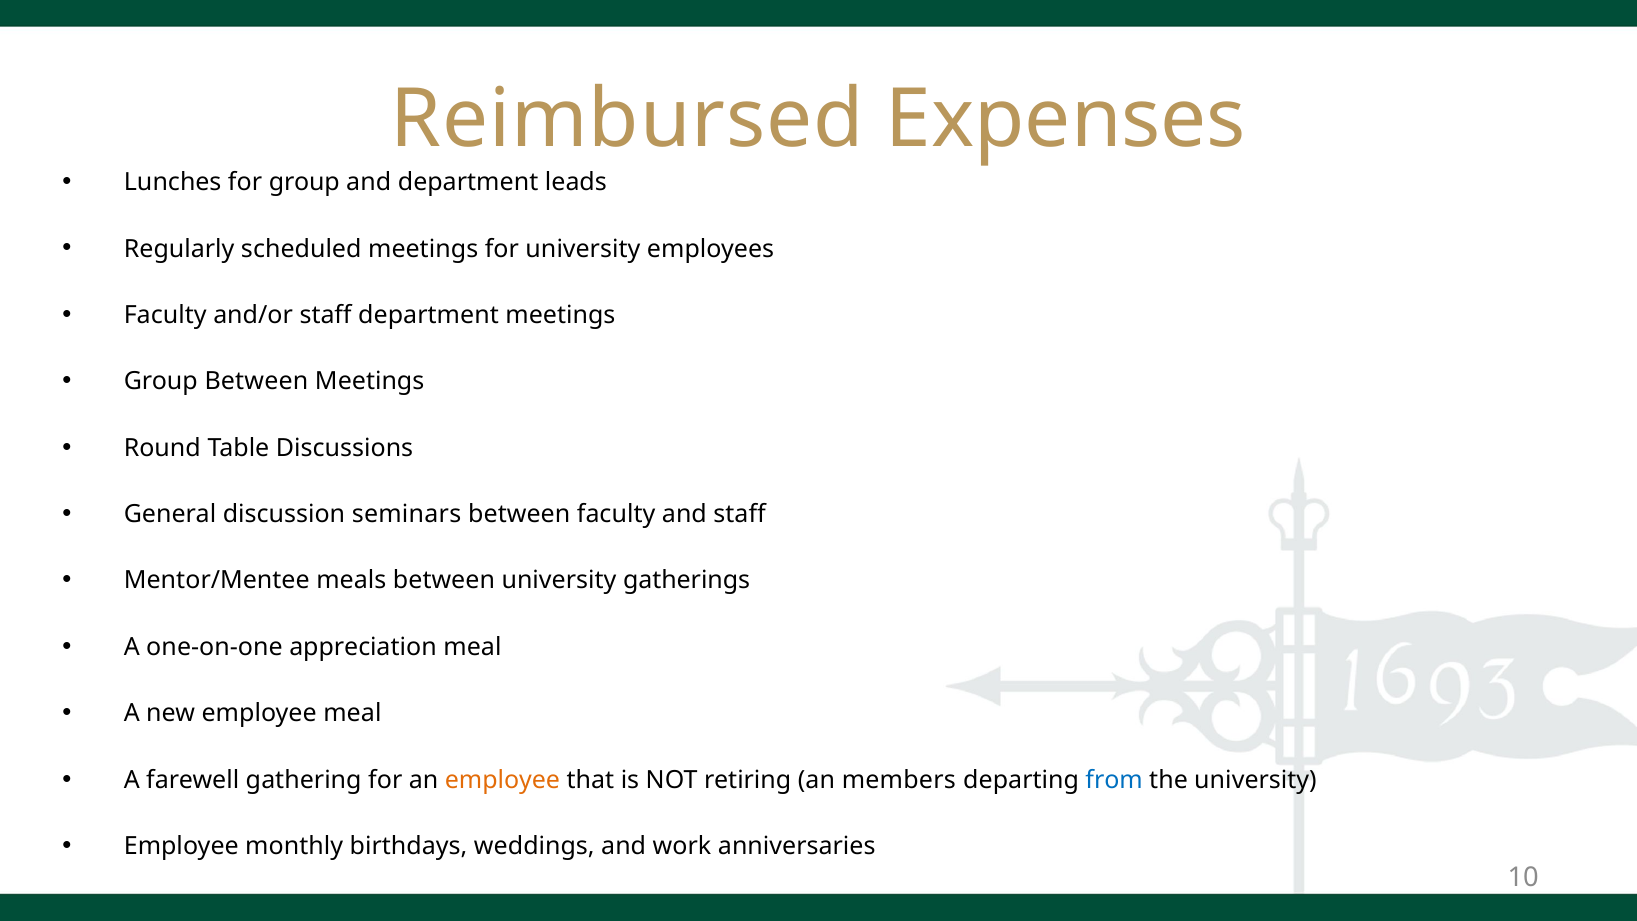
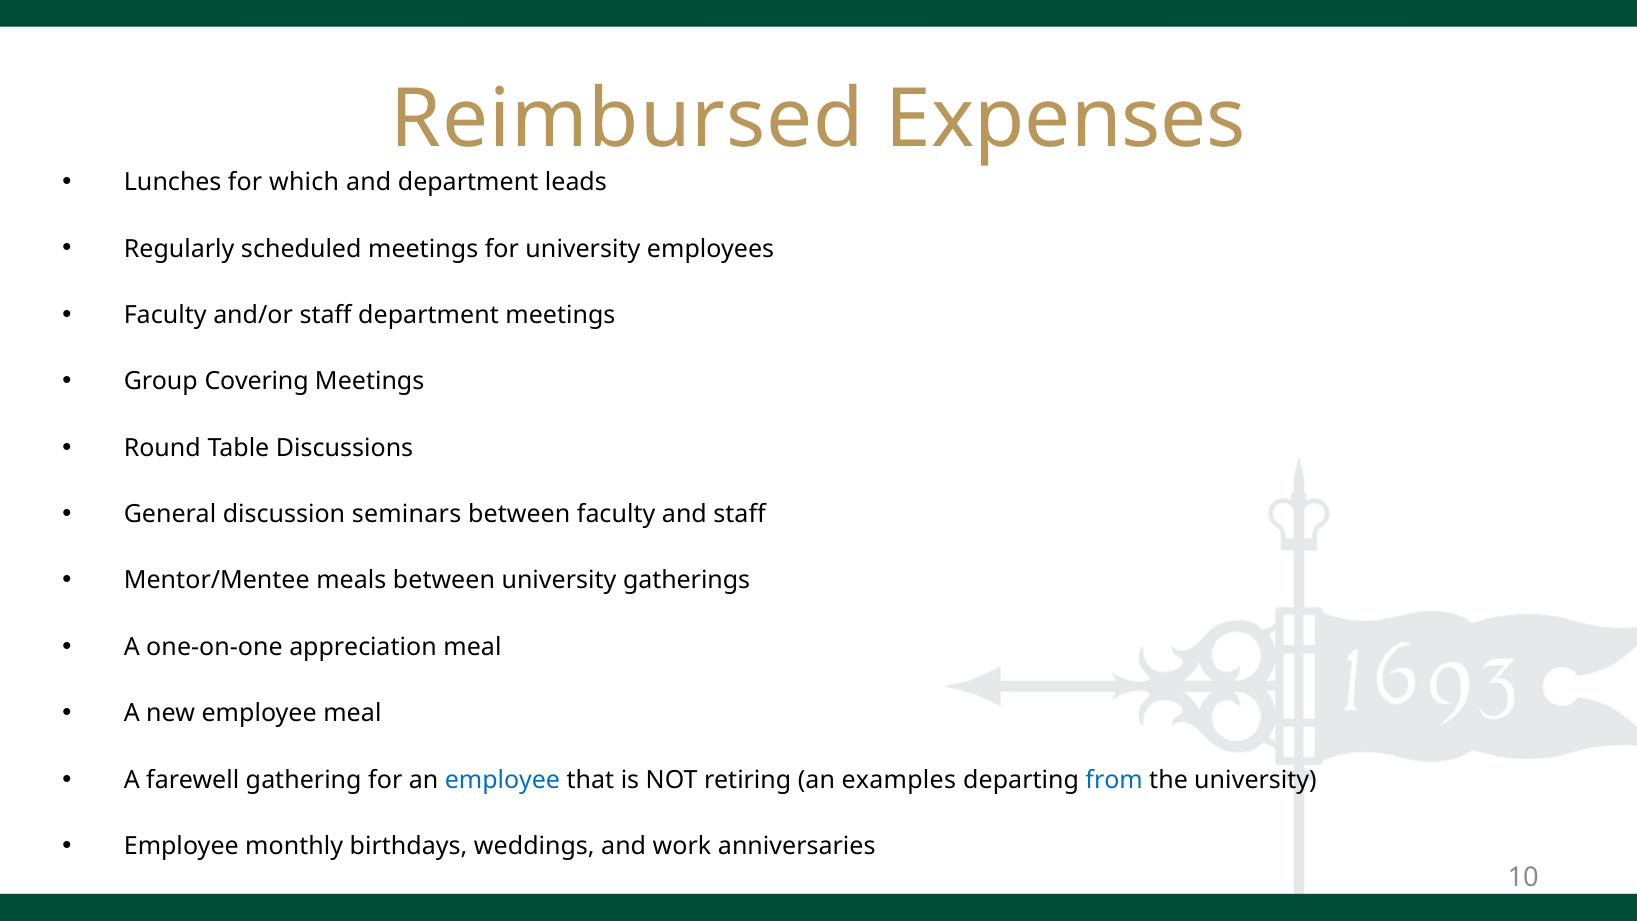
for group: group -> which (304, 182)
Group Between: Between -> Covering (257, 381)
employee colour: orange -> blue (502, 780)
members: members -> examples (899, 780)
